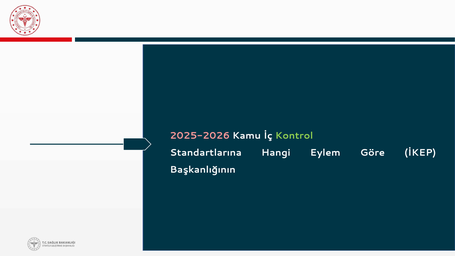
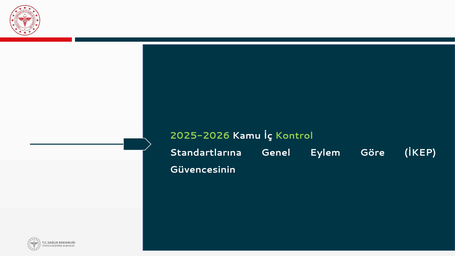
2025-2026 colour: pink -> light green (200, 136)
Hangi: Hangi -> Genel (276, 153)
Başkanlığının: Başkanlığının -> Güvencesinin (203, 170)
